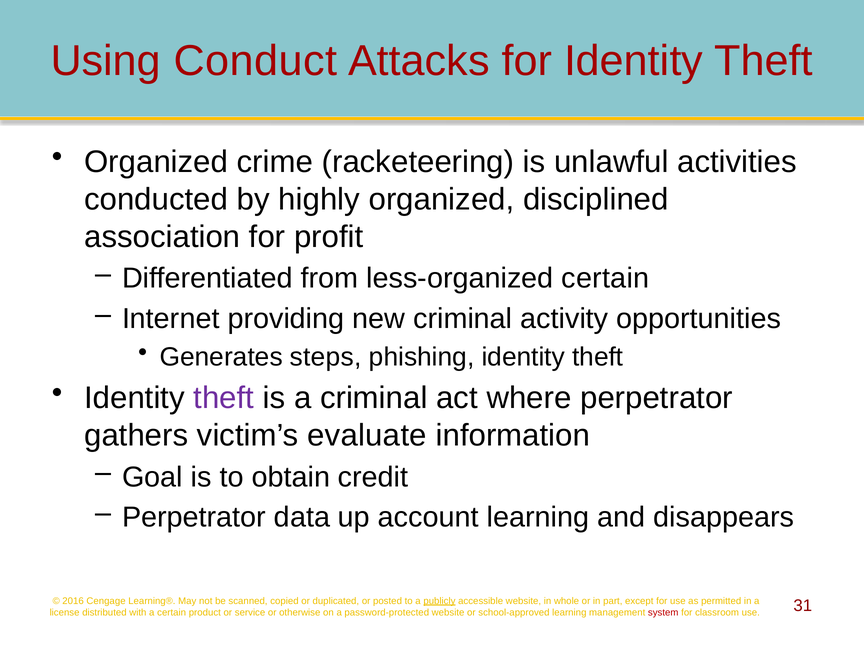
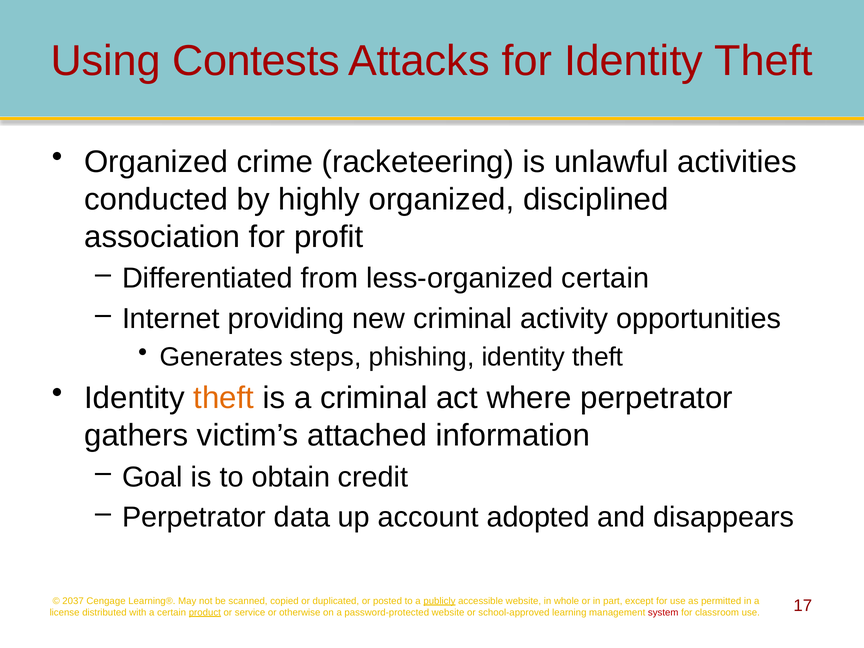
Conduct: Conduct -> Contests (256, 61)
theft colour: purple -> orange (224, 398)
evaluate: evaluate -> attached (367, 435)
account learning: learning -> adopted (538, 517)
2016: 2016 -> 2037 (73, 601)
product underline: none -> present (205, 612)
31: 31 -> 17 (803, 606)
